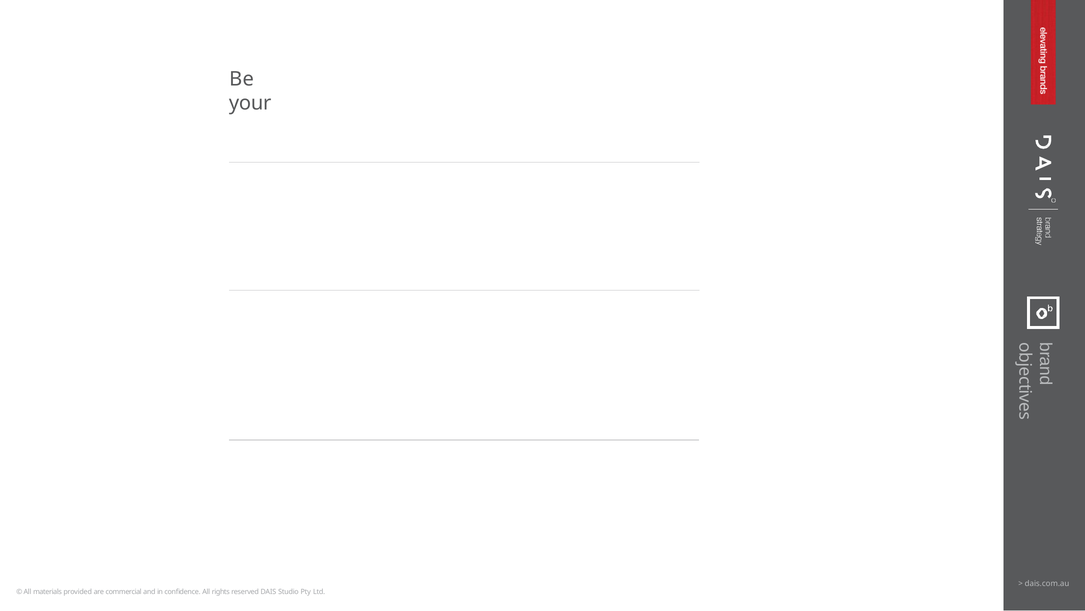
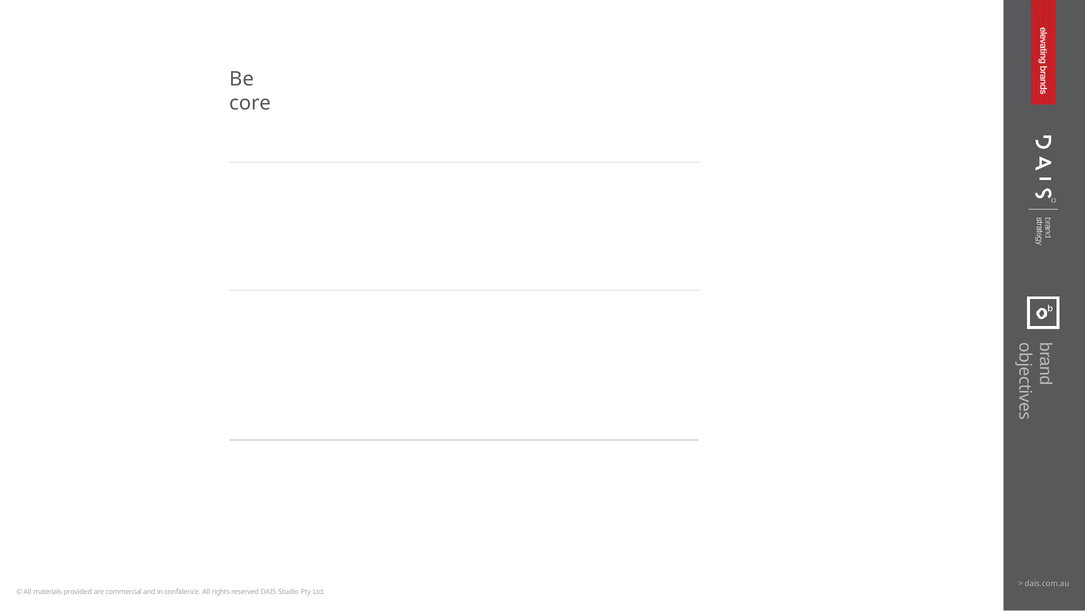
your: your -> core (250, 103)
